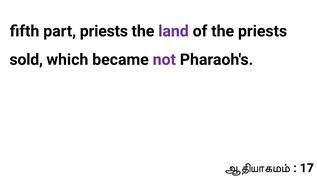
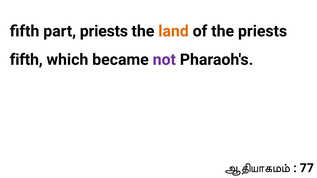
land colour: purple -> orange (173, 31)
sold: sold -> fifth (26, 60)
17: 17 -> 77 (307, 168)
